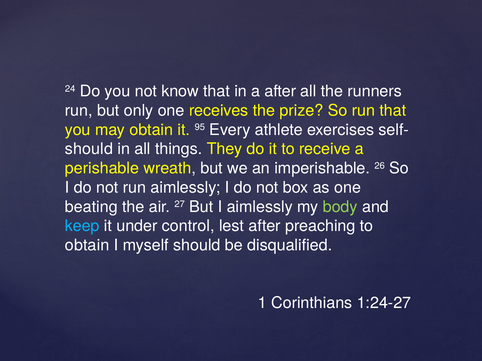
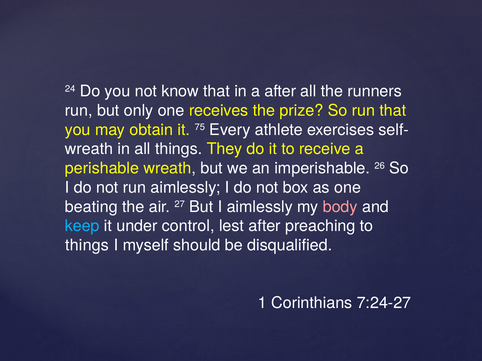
95: 95 -> 75 (200, 127)
should: should -> wreath (89, 149)
body colour: light green -> pink (340, 207)
obtain: obtain -> things (87, 246)
1:24-27: 1:24-27 -> 7:24-27 (384, 303)
